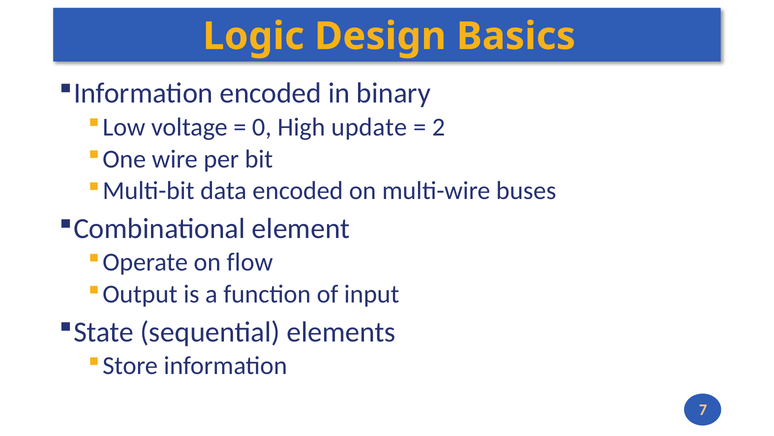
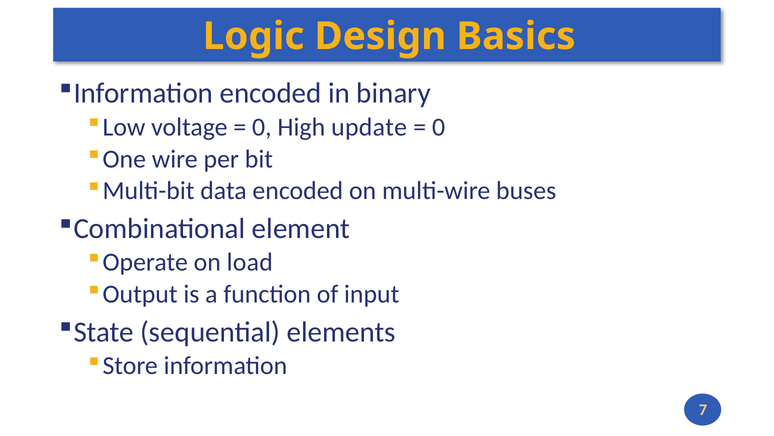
2: 2 -> 0 (439, 127)
flow: flow -> load (250, 262)
